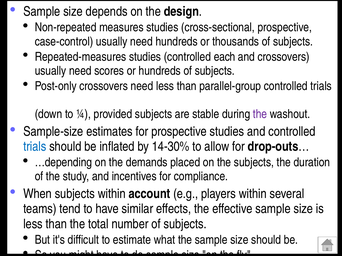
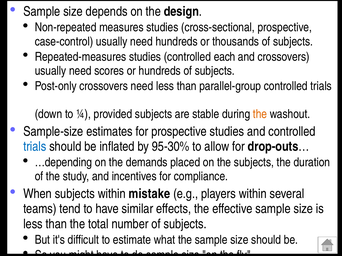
the colour: purple -> orange (260, 114)
14-30%: 14-30% -> 95-30% (171, 147)
account: account -> mistake (149, 194)
